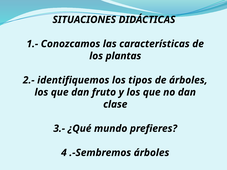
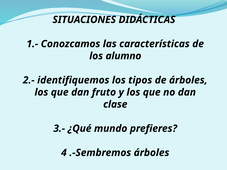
plantas: plantas -> alumno (123, 56)
